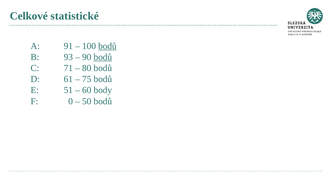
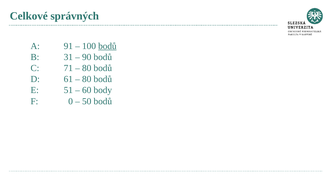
statistické: statistické -> správných (75, 16)
93: 93 -> 31 (68, 57)
bodů underline: present -> none (103, 57)
75: 75 -> 80 (87, 79)
